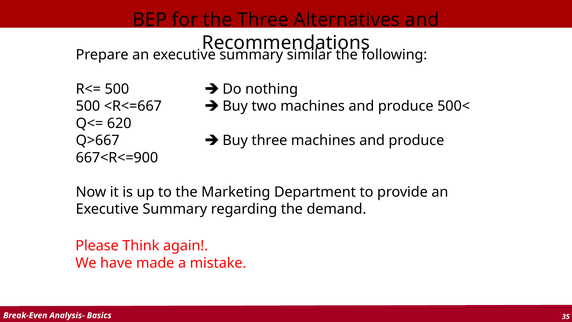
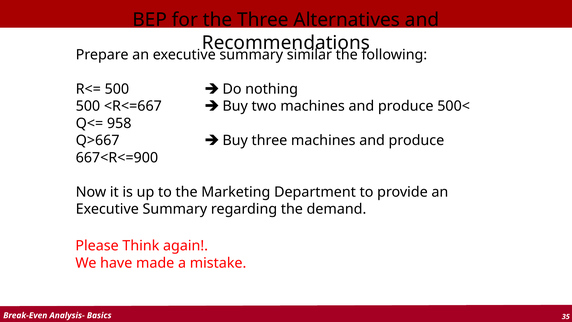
620: 620 -> 958 (119, 123)
